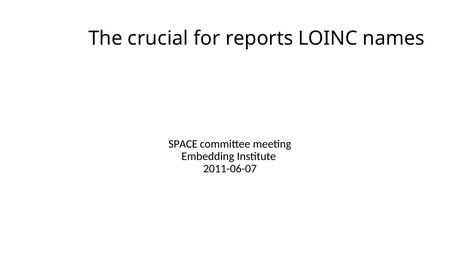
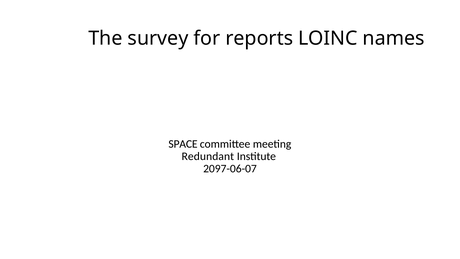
crucial: crucial -> survey (158, 38)
Embedding: Embedding -> Redundant (208, 156)
2011-06-07: 2011-06-07 -> 2097-06-07 (230, 169)
